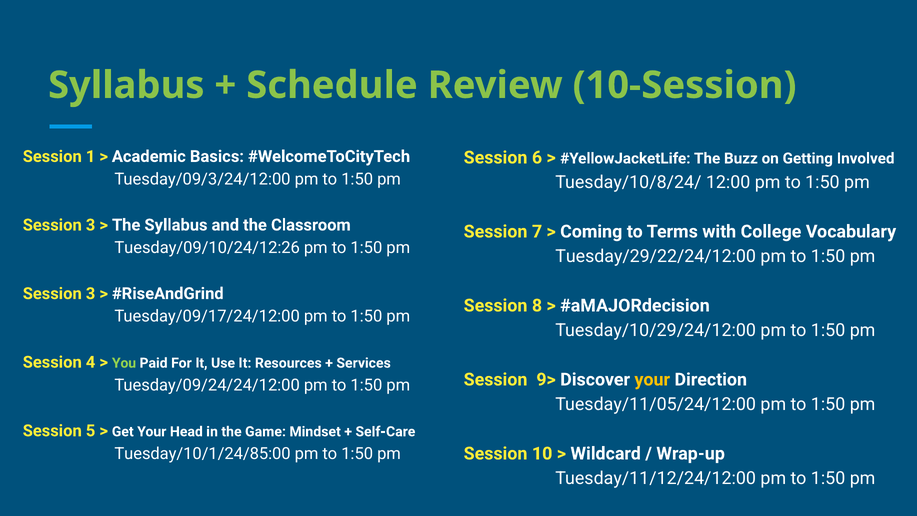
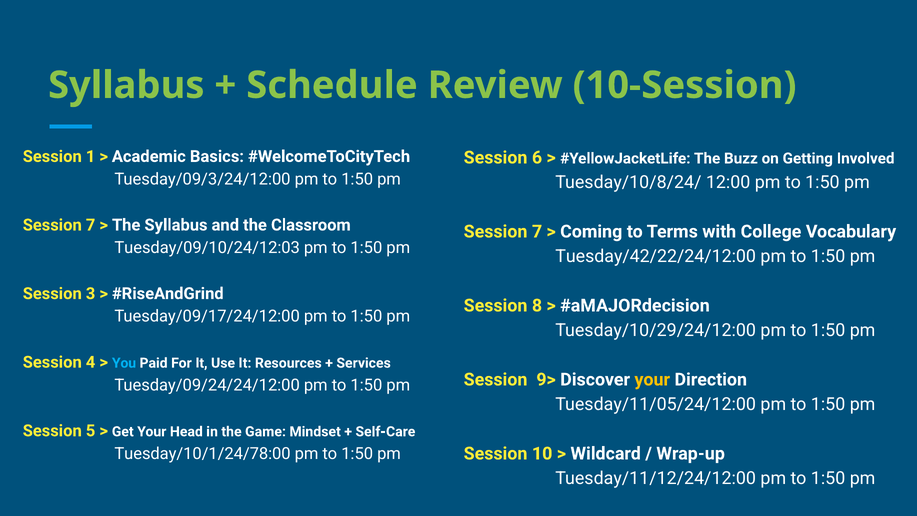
3: 3 -> 7 (91, 225)
Tuesday/09/10/24/12:26: Tuesday/09/10/24/12:26 -> Tuesday/09/10/24/12:03 (207, 248)
Tuesday/29/22/24/12:00: Tuesday/29/22/24/12:00 -> Tuesday/42/22/24/12:00 (656, 256)
You colour: light green -> light blue (124, 363)
Tuesday/10/1/24/85:00: Tuesday/10/1/24/85:00 -> Tuesday/10/1/24/78:00 (203, 454)
